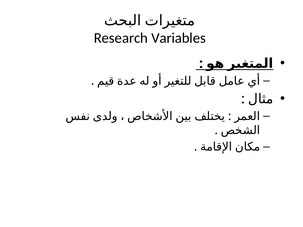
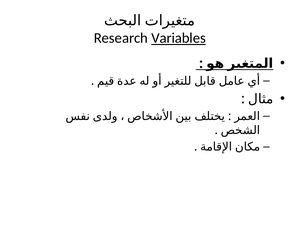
Variables underline: none -> present (179, 38)
